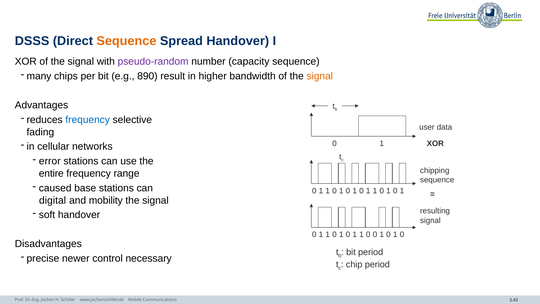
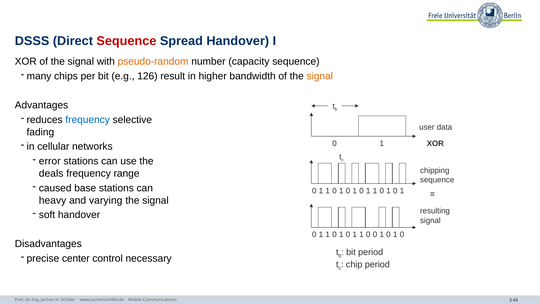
Sequence colour: orange -> red (126, 41)
pseudo-random colour: purple -> orange (153, 62)
890: 890 -> 126 (147, 76)
entire: entire -> deals (51, 173)
digital: digital -> heavy (53, 200)
mobility: mobility -> varying (106, 200)
newer: newer -> center (76, 258)
